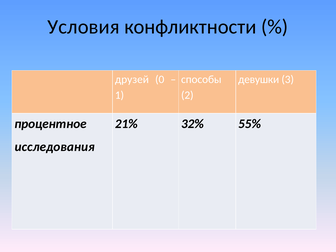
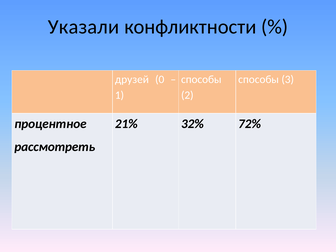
Условия: Условия -> Указали (84, 27)
девушки: девушки -> способы (259, 79)
55%: 55% -> 72% (250, 124)
исследования: исследования -> рассмотреть (55, 147)
